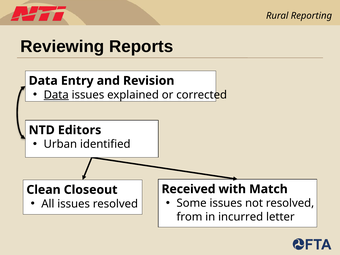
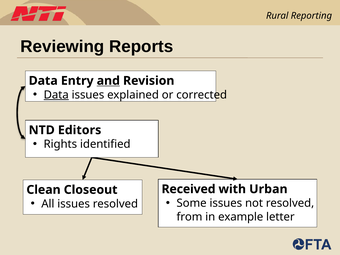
and underline: none -> present (108, 81)
Urban: Urban -> Rights (60, 144)
Match: Match -> Urban (268, 189)
incurred: incurred -> example (241, 217)
